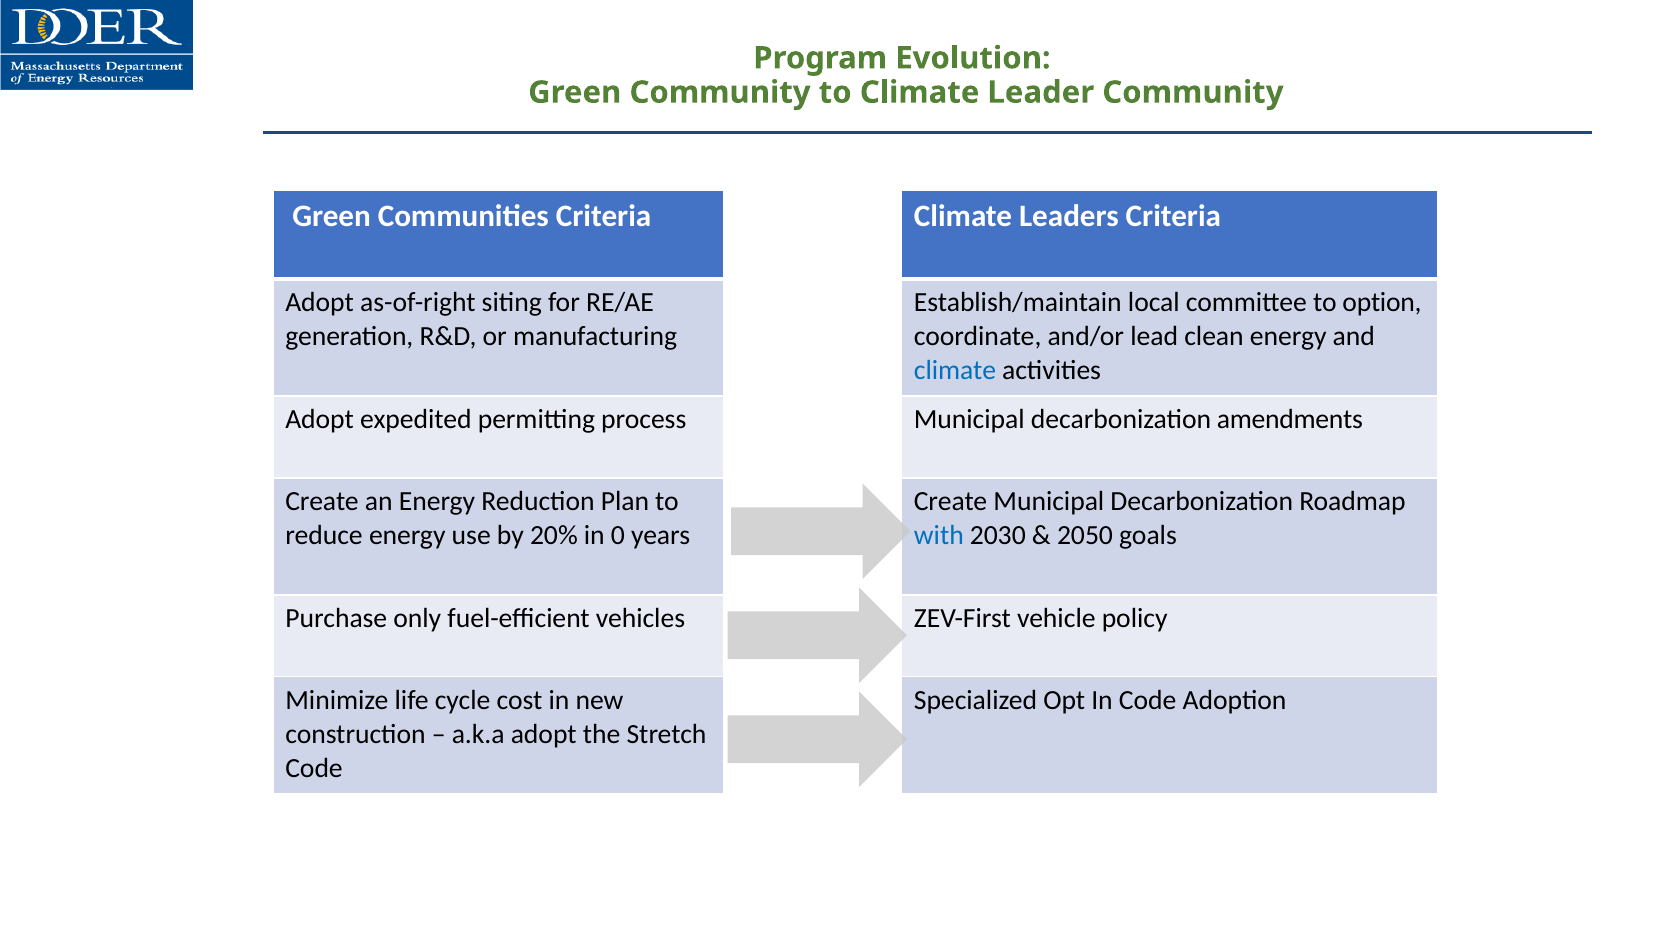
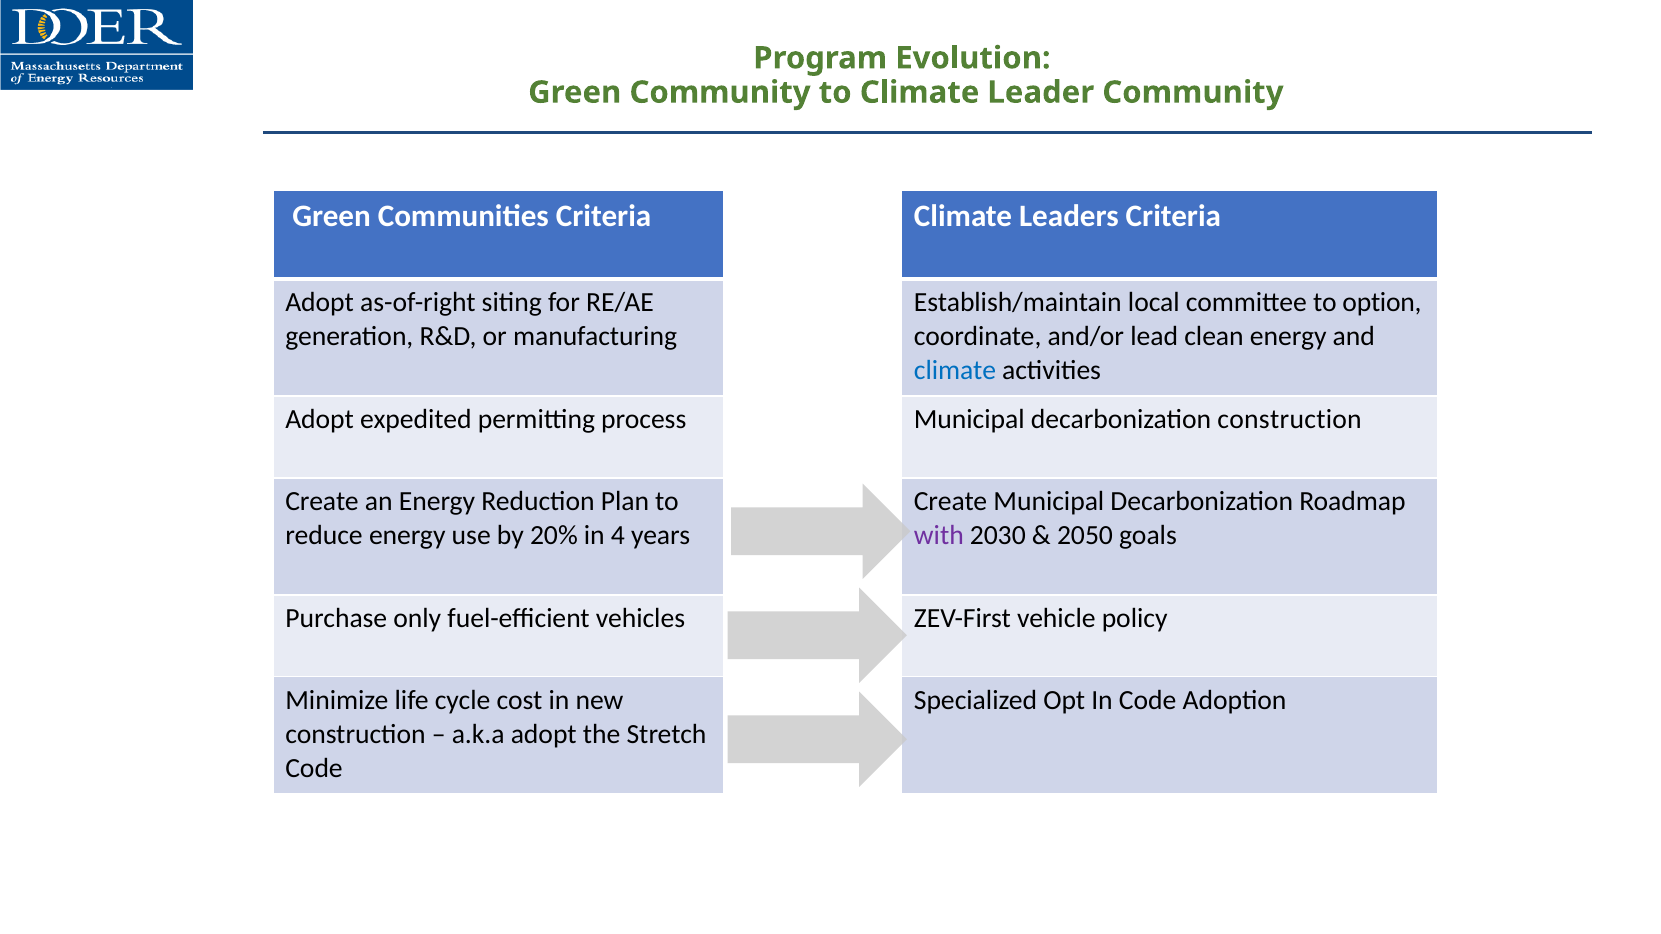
decarbonization amendments: amendments -> construction (1290, 419)
0: 0 -> 4 (618, 535)
with colour: blue -> purple (939, 535)
